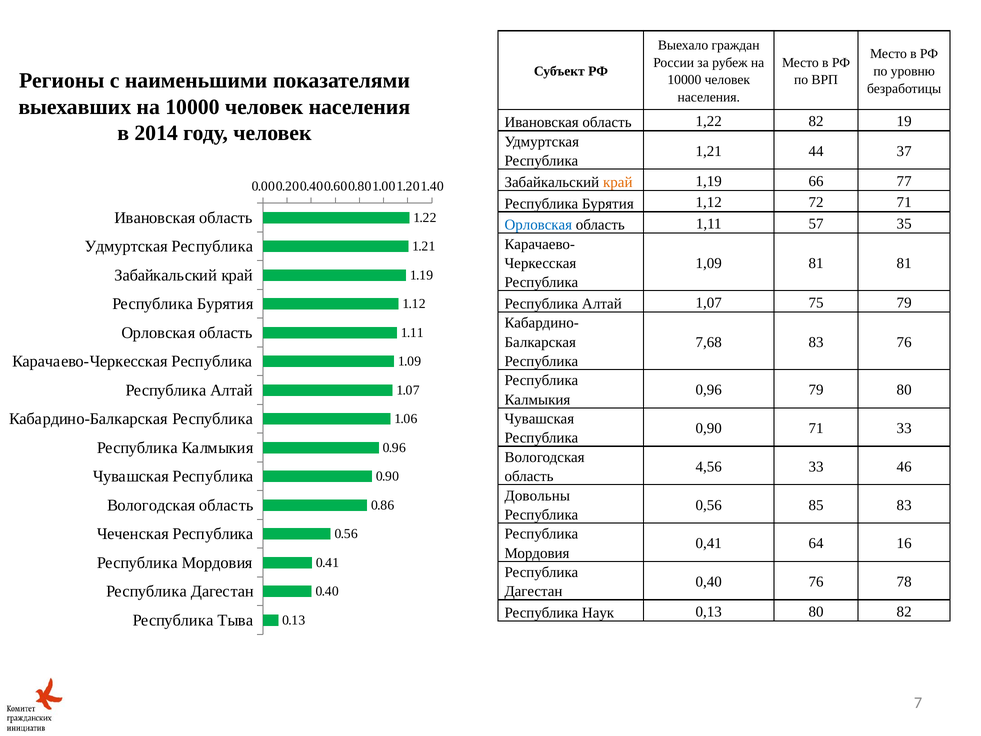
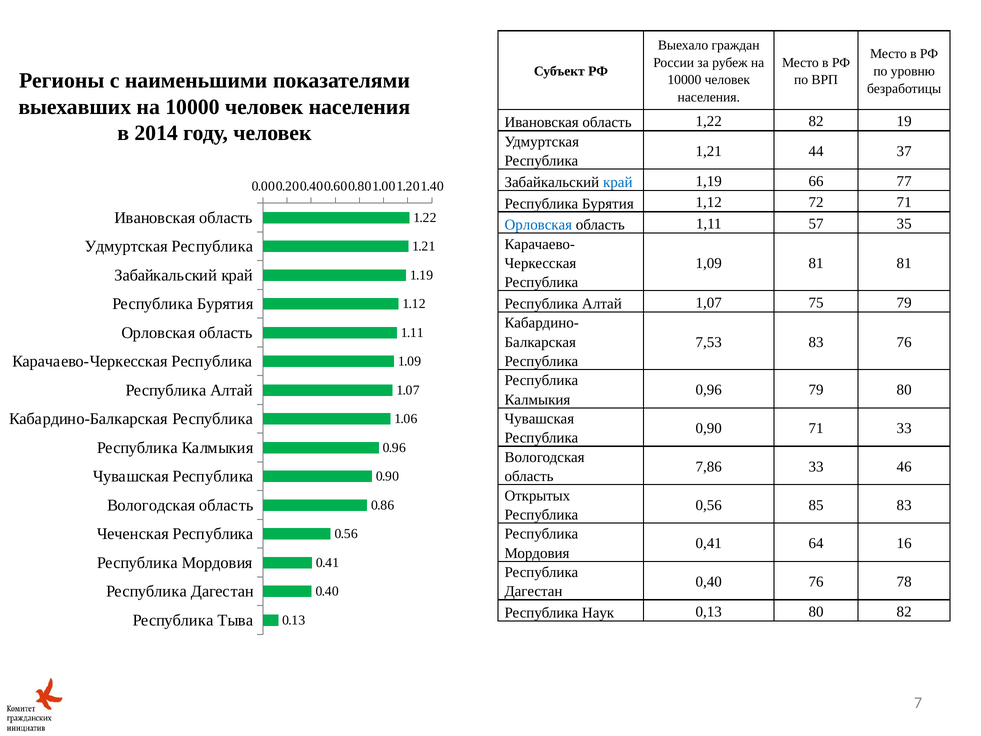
край colour: orange -> blue (618, 182)
7,68: 7,68 -> 7,53 (709, 342)
4,56: 4,56 -> 7,86 (709, 467)
Довольны: Довольны -> Открытых (537, 495)
